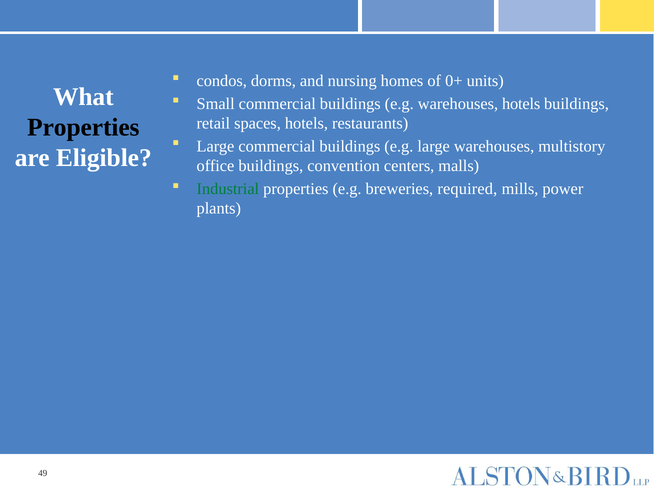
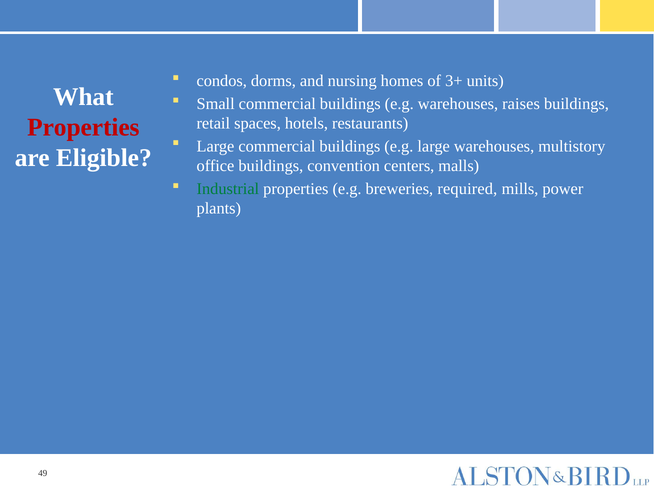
0+: 0+ -> 3+ (454, 81)
warehouses hotels: hotels -> raises (521, 104)
Properties colour: black -> red (83, 127)
